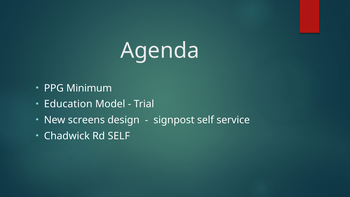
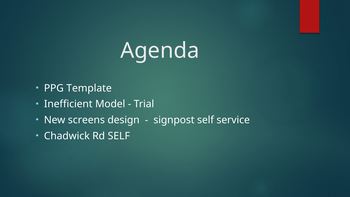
Minimum: Minimum -> Template (89, 88)
Education: Education -> Inefficient (68, 104)
